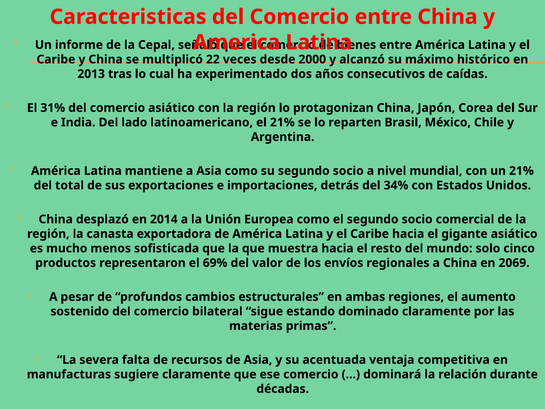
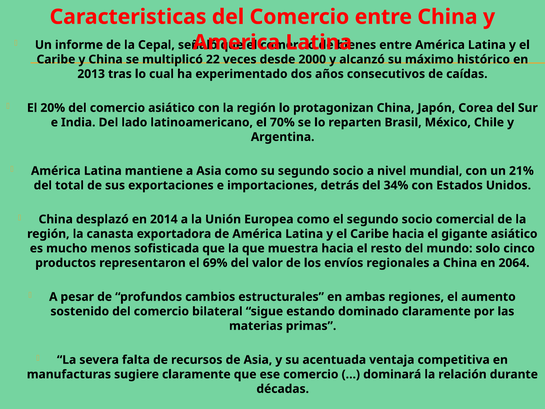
31%: 31% -> 20% (53, 108)
el 21%: 21% -> 70% (282, 122)
2069: 2069 -> 2064 (514, 263)
